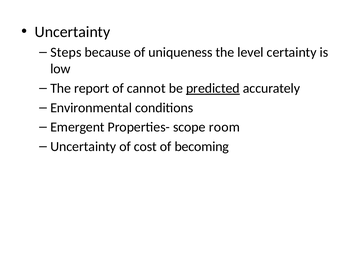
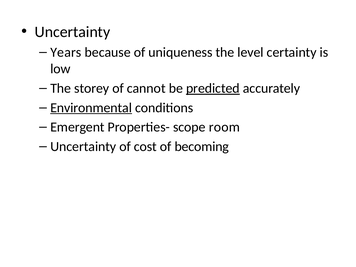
Steps: Steps -> Years (66, 52)
report: report -> storey (92, 88)
Environmental underline: none -> present (91, 108)
